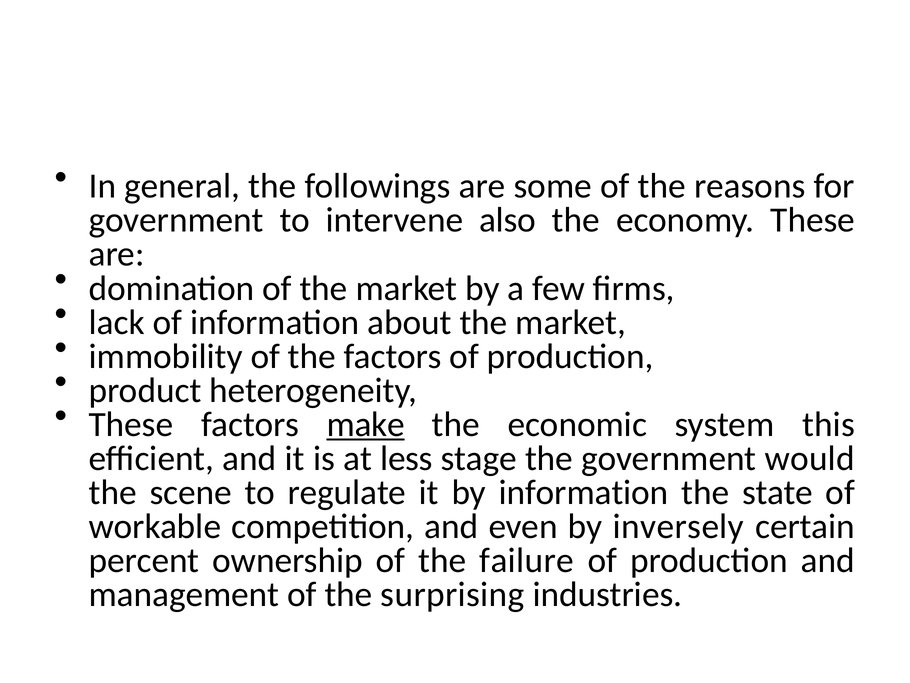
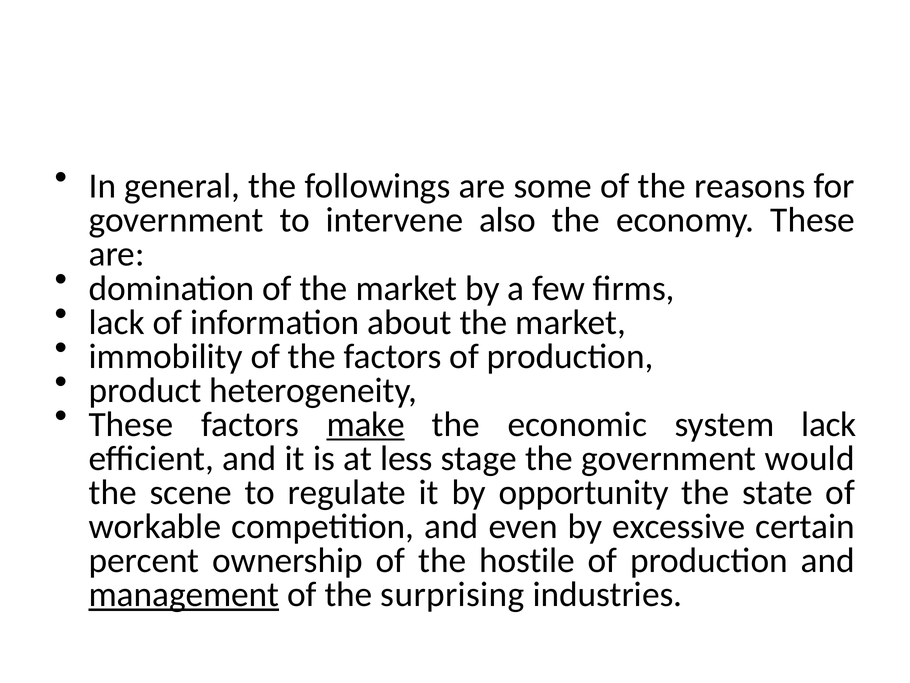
system this: this -> lack (829, 424)
by information: information -> opportunity (584, 492)
inversely: inversely -> excessive (679, 526)
failure: failure -> hostile (527, 560)
management underline: none -> present (184, 594)
